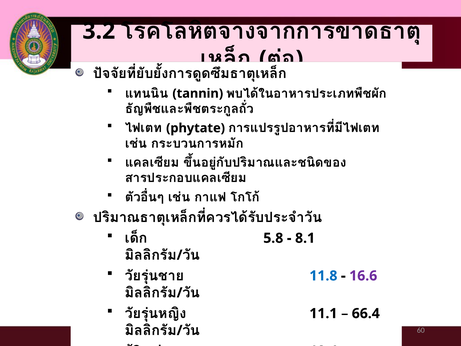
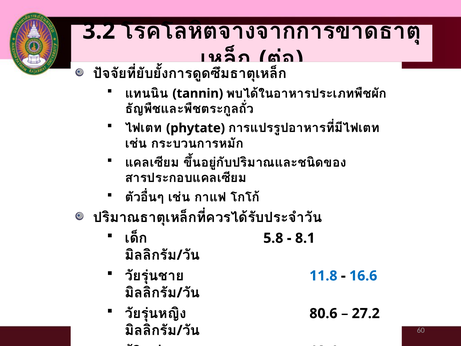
16.6 colour: purple -> blue (363, 276)
11.1: 11.1 -> 80.6 (323, 313)
66.4: 66.4 -> 27.2 (366, 313)
